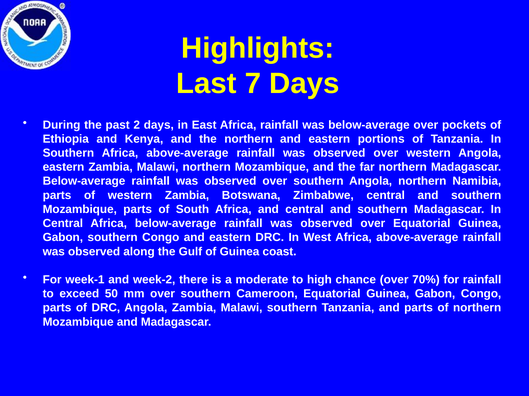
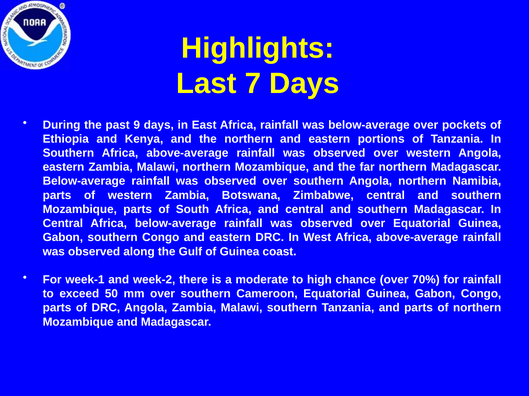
2: 2 -> 9 (137, 125)
